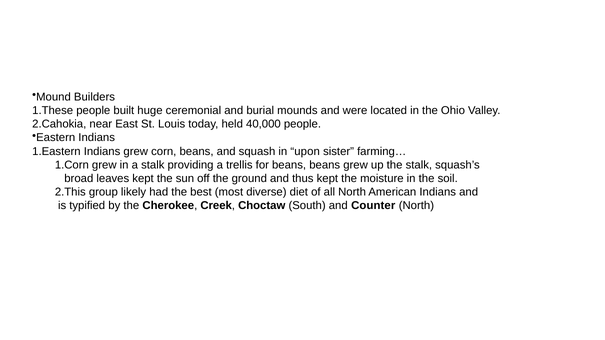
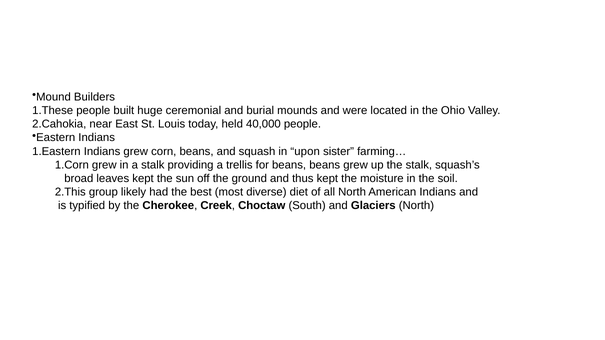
Counter: Counter -> Glaciers (373, 206)
